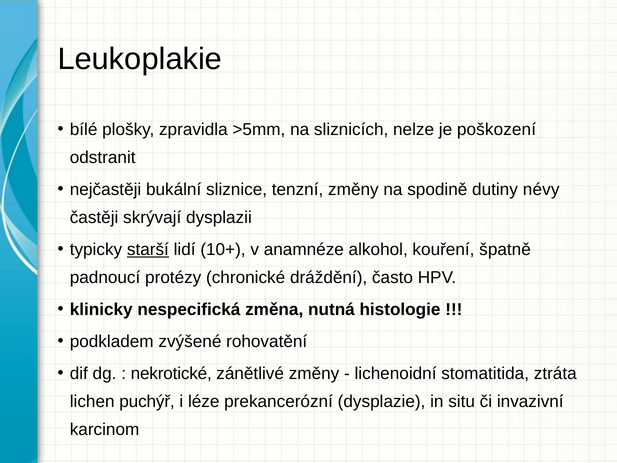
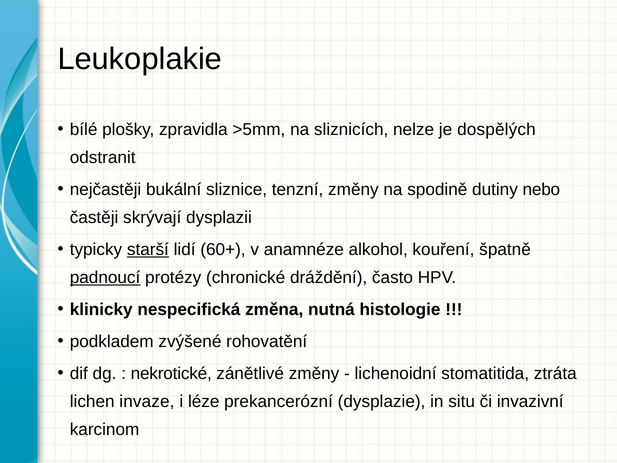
poškození: poškození -> dospělých (496, 130)
névy: névy -> nebo (541, 190)
10+: 10+ -> 60+ (223, 249)
padnoucí underline: none -> present (105, 277)
puchýř: puchýř -> invaze (147, 401)
